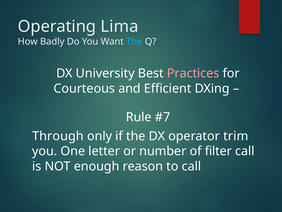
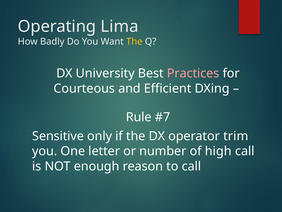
The colour: light blue -> yellow (134, 41)
Through: Through -> Sensitive (58, 136)
filter: filter -> high (218, 151)
